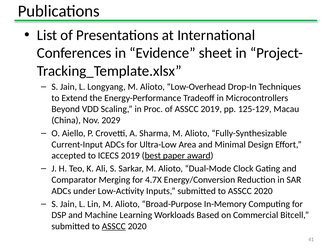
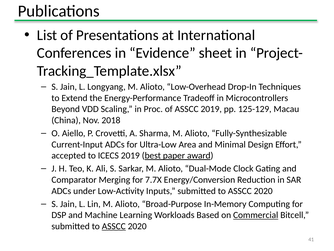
2029: 2029 -> 2018 (111, 120)
4.7X: 4.7X -> 7.7X (153, 179)
Commercial underline: none -> present (256, 215)
